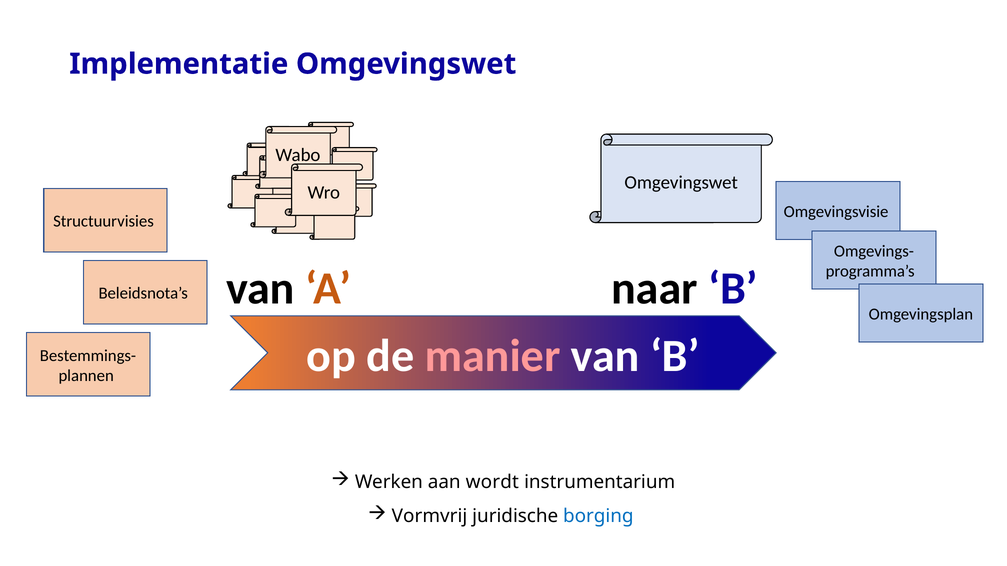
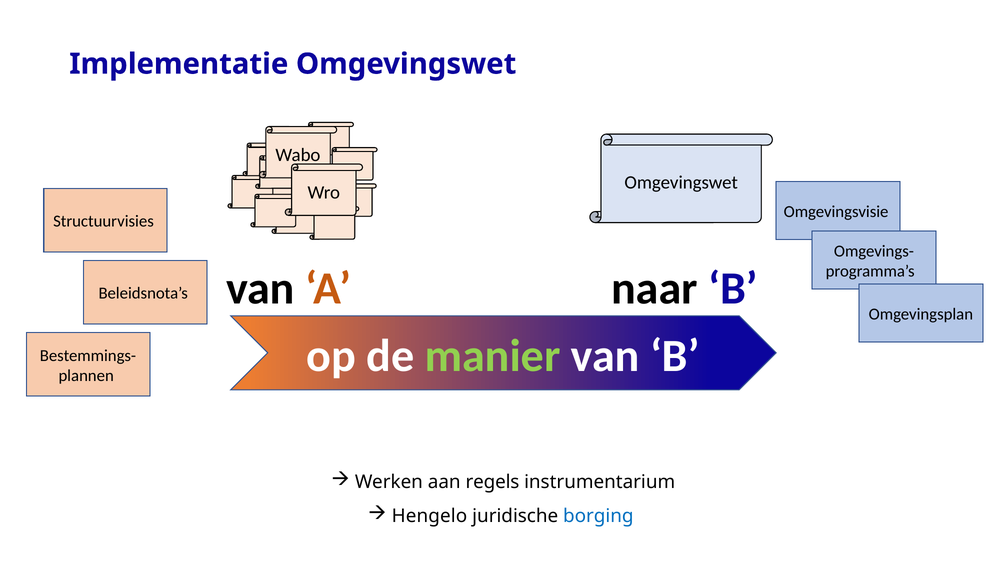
manier colour: pink -> light green (493, 356)
wordt: wordt -> regels (492, 483)
Vormvrij: Vormvrij -> Hengelo (429, 517)
